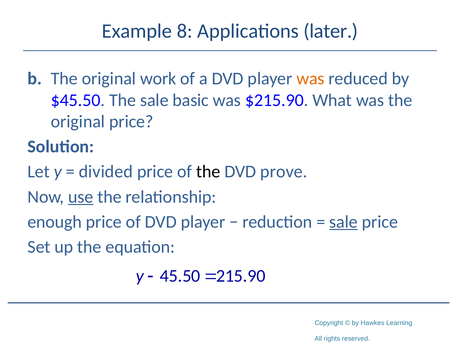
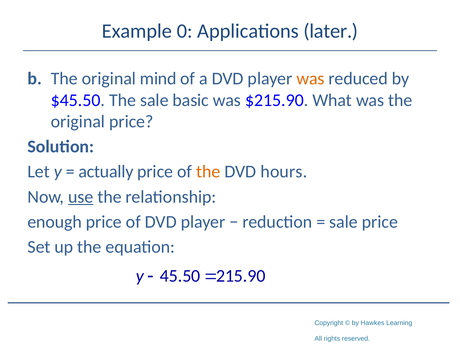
8: 8 -> 0 (185, 31)
work: work -> mind (158, 79)
divided: divided -> actually (106, 172)
the colour: black -> orange (208, 172)
prove: prove -> hours (284, 172)
sale underline: present -> none (344, 222)
